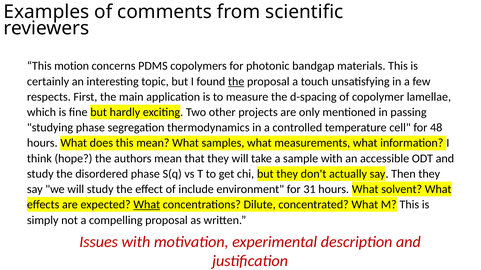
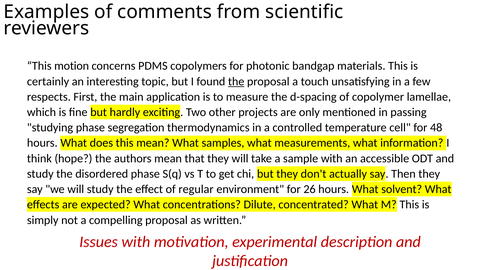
include: include -> regular (196, 190)
31: 31 -> 26 (310, 190)
What underline: present -> none (147, 205)
